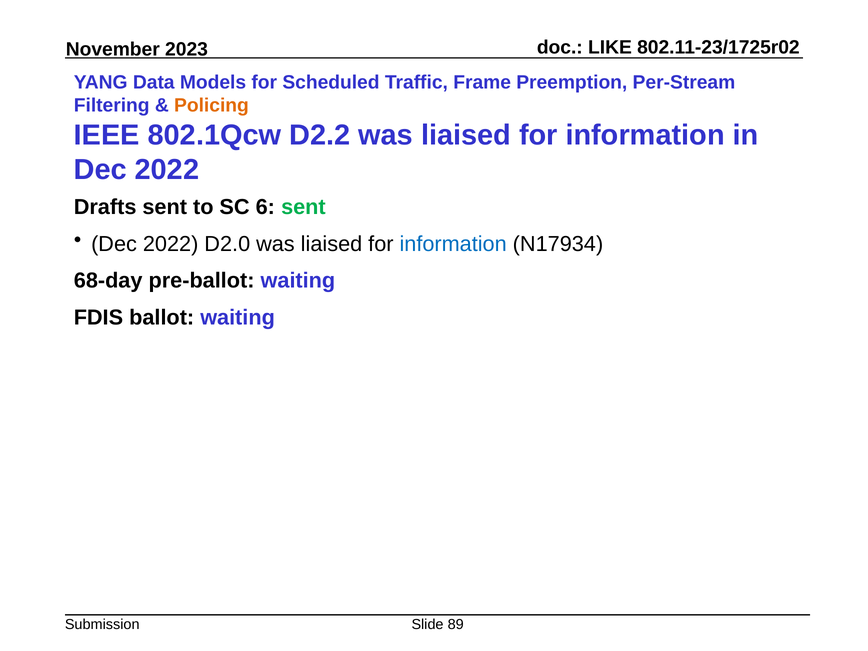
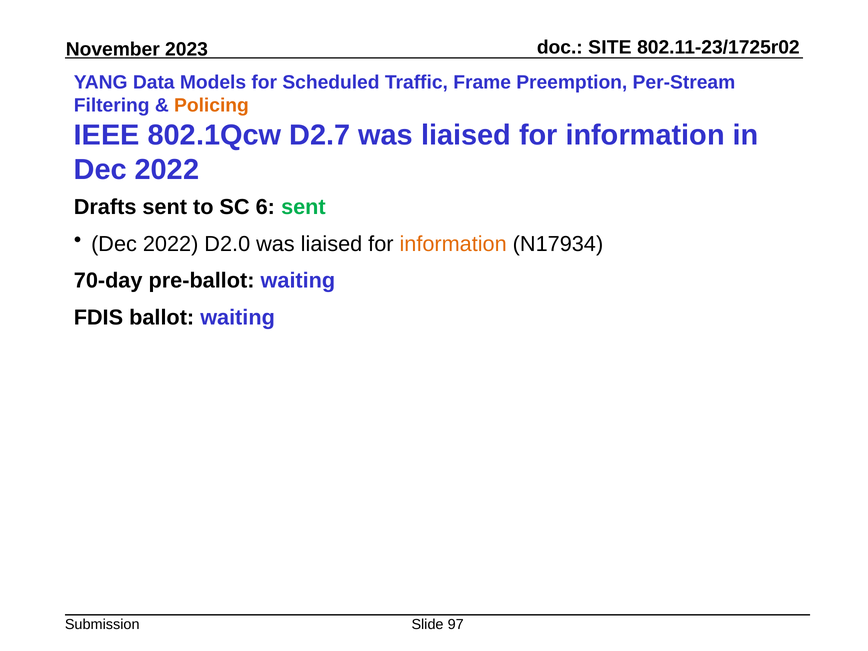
LIKE: LIKE -> SITE (610, 48)
D2.2: D2.2 -> D2.7 (320, 135)
information colour: blue -> orange (453, 244)
68-day: 68-day -> 70-day (108, 281)
89: 89 -> 97 (456, 624)
